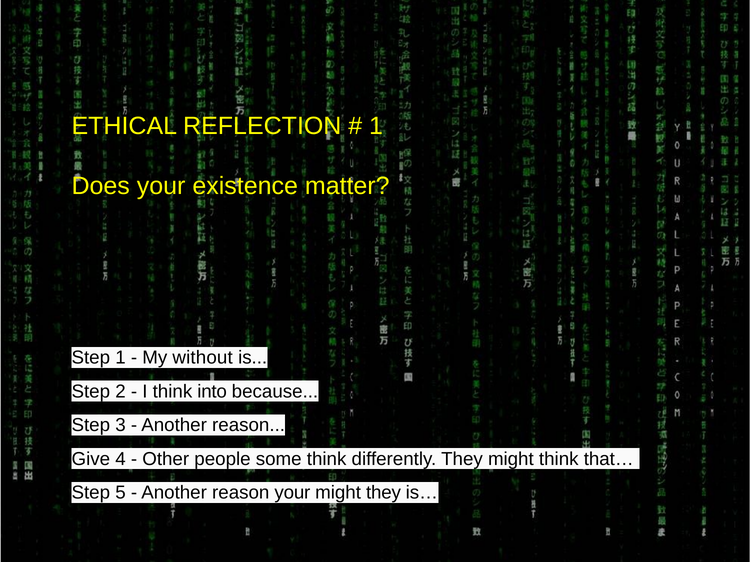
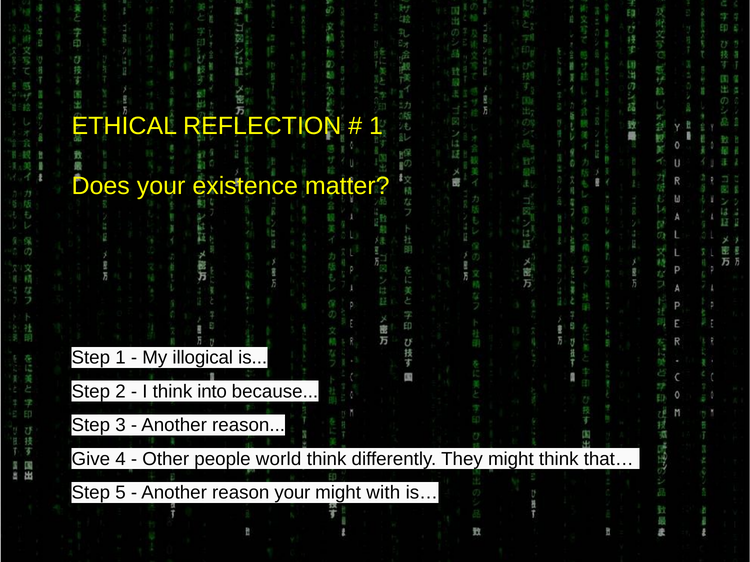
without: without -> illogical (203, 358)
some: some -> world (279, 459)
might they: they -> with (383, 493)
